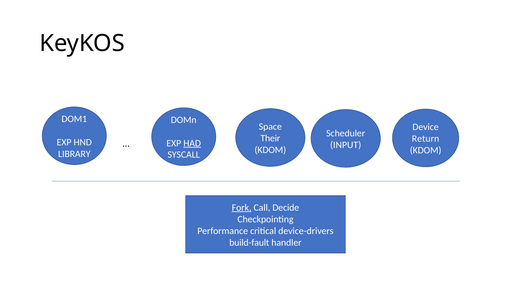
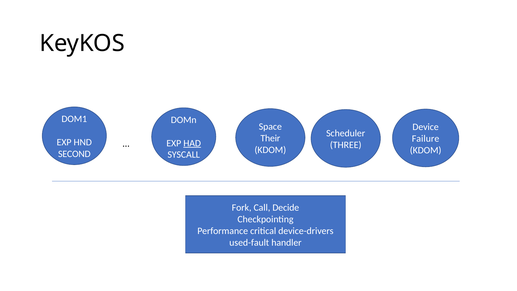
Return: Return -> Failure (426, 139)
INPUT: INPUT -> THREE (346, 145)
LIBRARY: LIBRARY -> SECOND (74, 154)
Fork underline: present -> none (242, 207)
build-fault: build-fault -> used-fault (249, 242)
